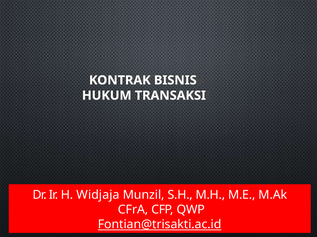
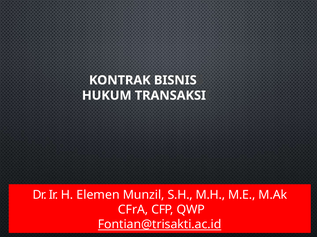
Widjaja: Widjaja -> Elemen (98, 195)
